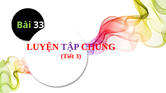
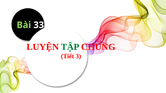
TẬP colour: purple -> green (70, 47)
